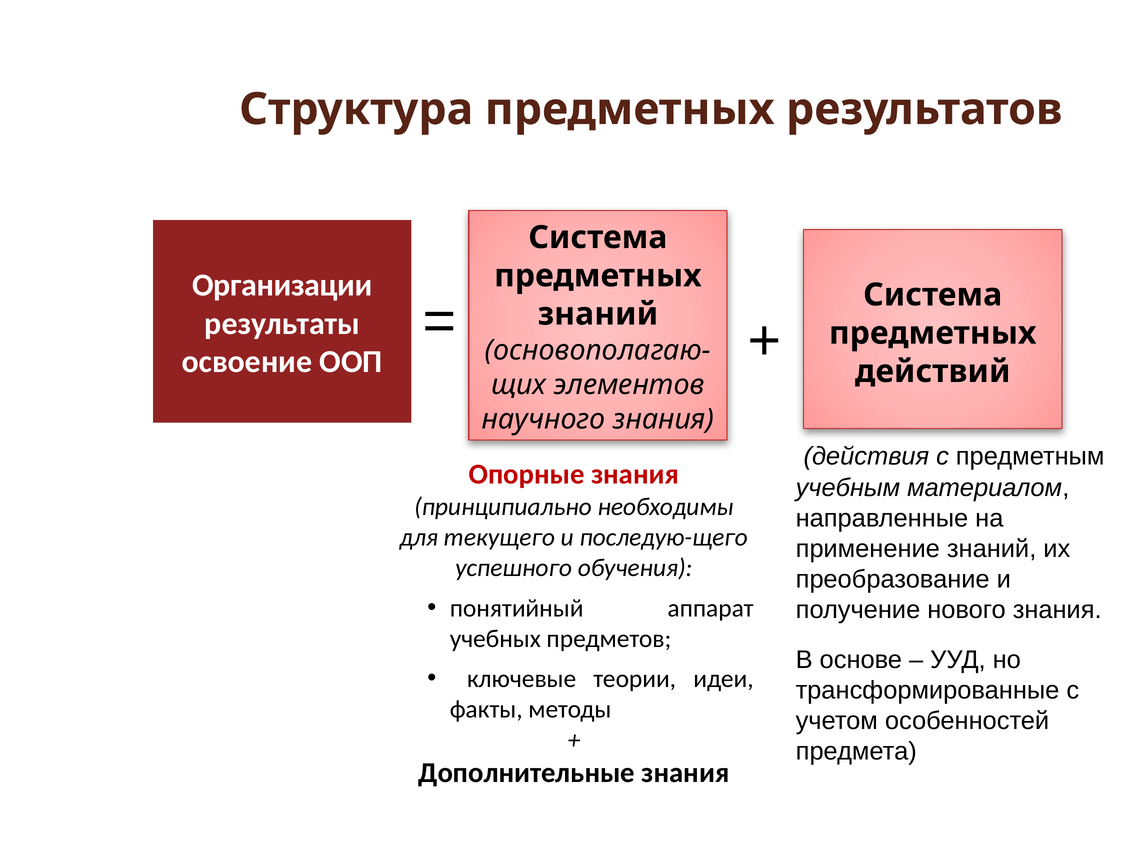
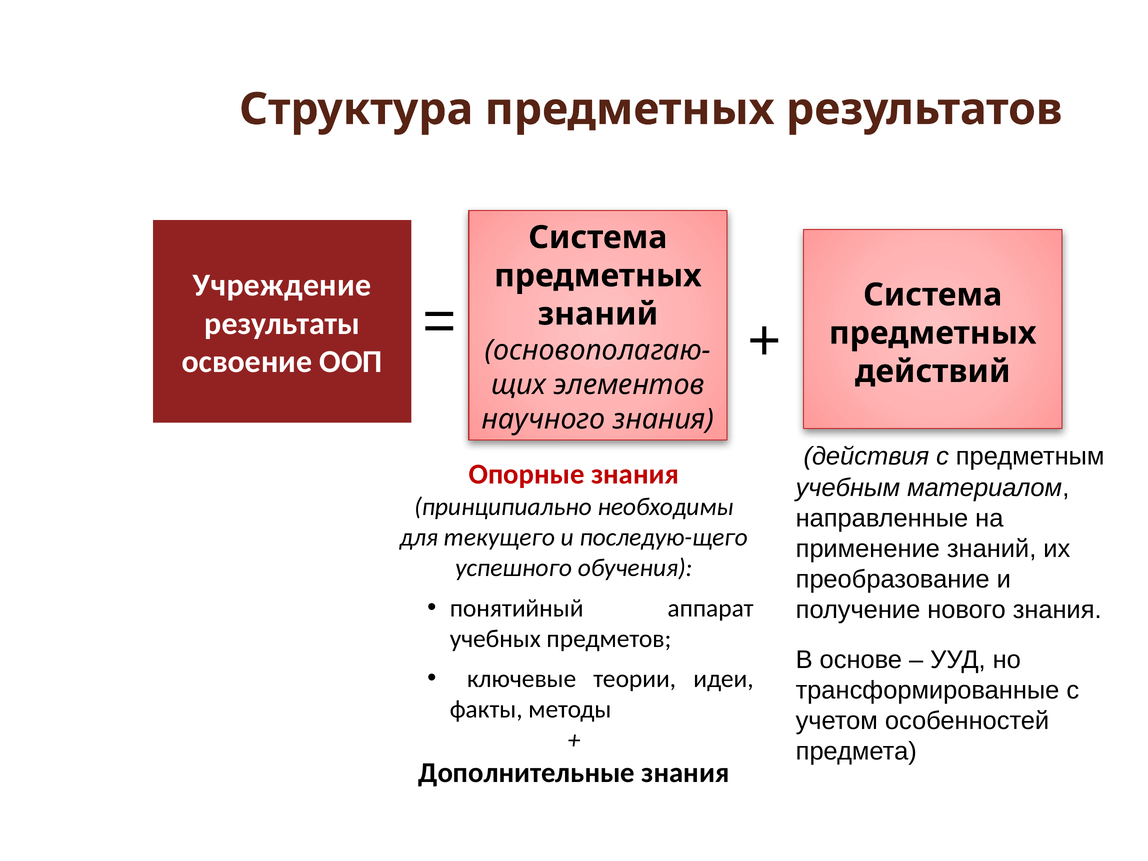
Организации: Организации -> Учреждение (282, 285)
